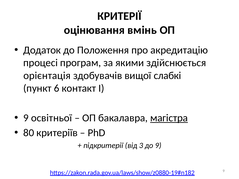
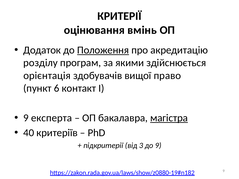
Положення underline: none -> present (103, 50)
процесі: процесі -> розділу (41, 63)
слабкі: слабкі -> право (167, 76)
освітньої: освітньої -> експерта (52, 118)
80: 80 -> 40 (29, 133)
